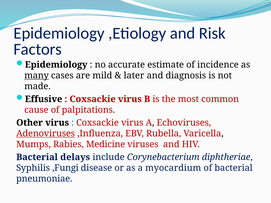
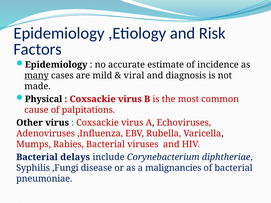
later: later -> viral (134, 76)
Effusive: Effusive -> Physical (44, 99)
Adenoviruses underline: present -> none (46, 134)
Rabies Medicine: Medicine -> Bacterial (106, 145)
myocardium: myocardium -> malignancies (173, 168)
